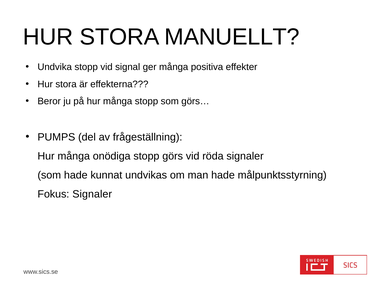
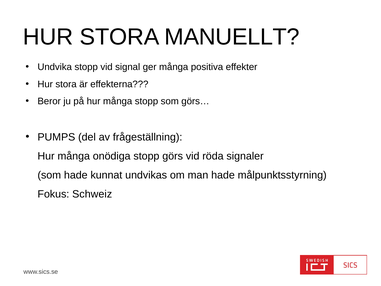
Fokus Signaler: Signaler -> Schweiz (92, 194)
